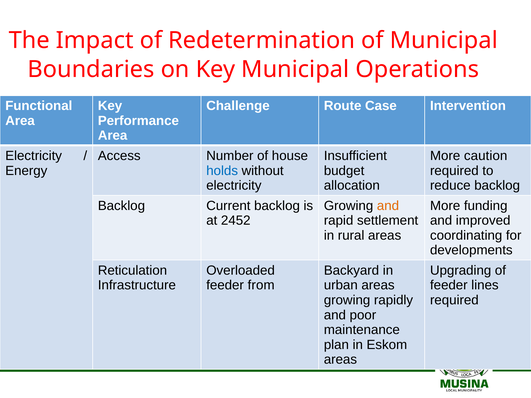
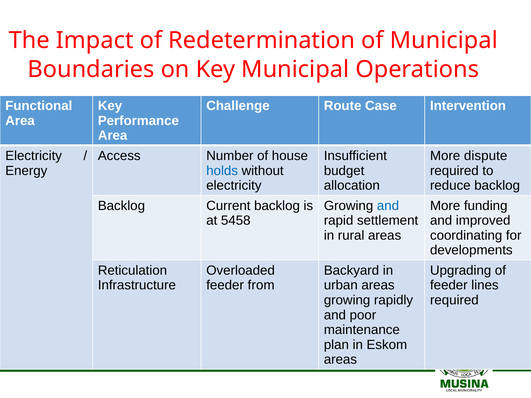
caution: caution -> dispute (486, 156)
and colour: orange -> blue (388, 206)
2452: 2452 -> 5458 (236, 221)
